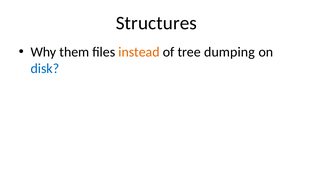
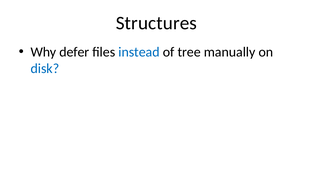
them: them -> defer (74, 52)
instead colour: orange -> blue (139, 52)
dumping: dumping -> manually (230, 52)
